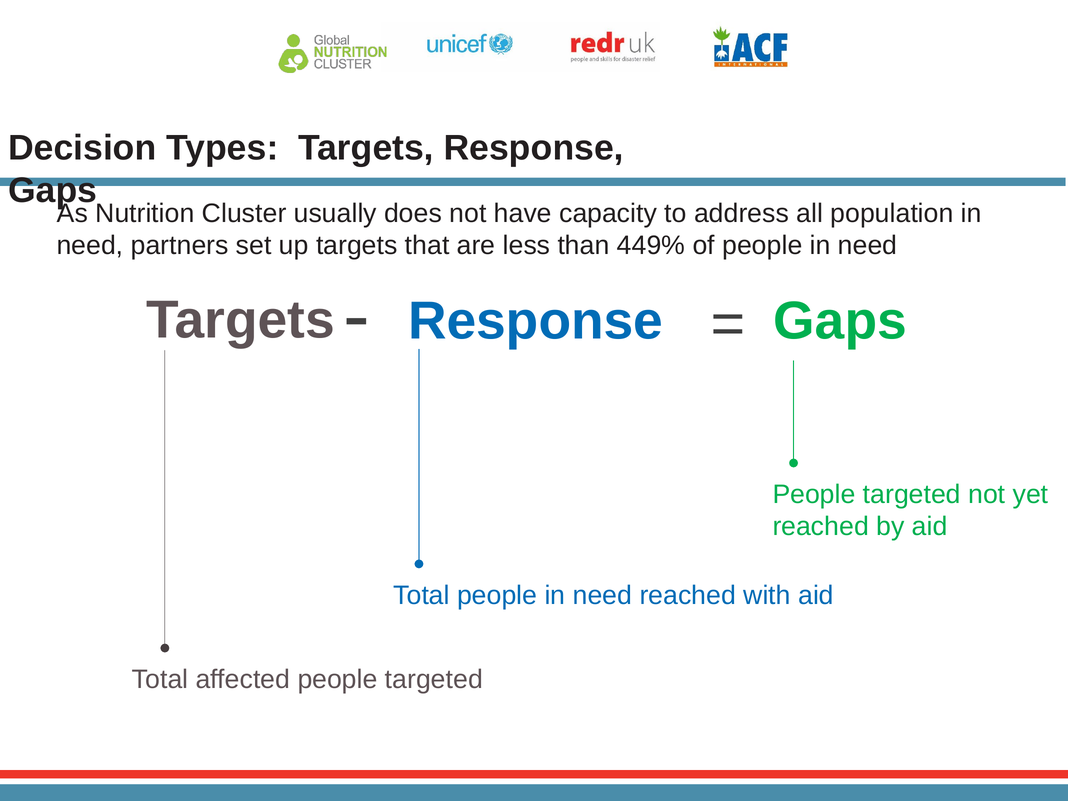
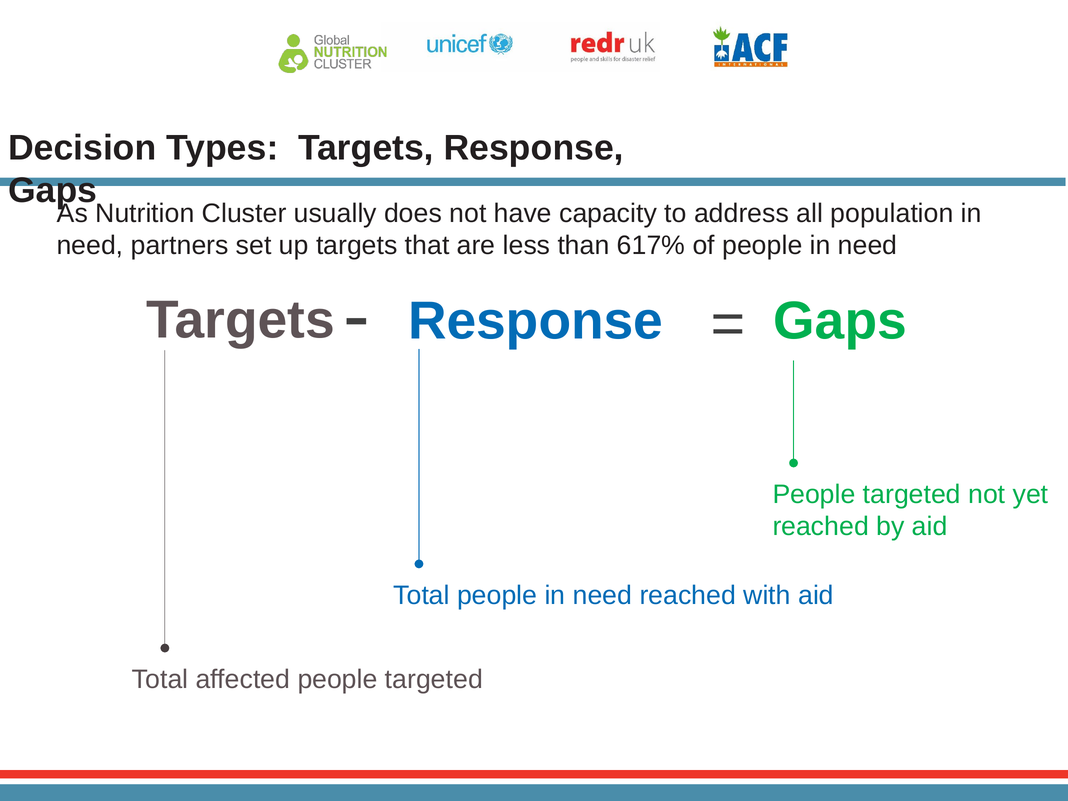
449%: 449% -> 617% (651, 245)
